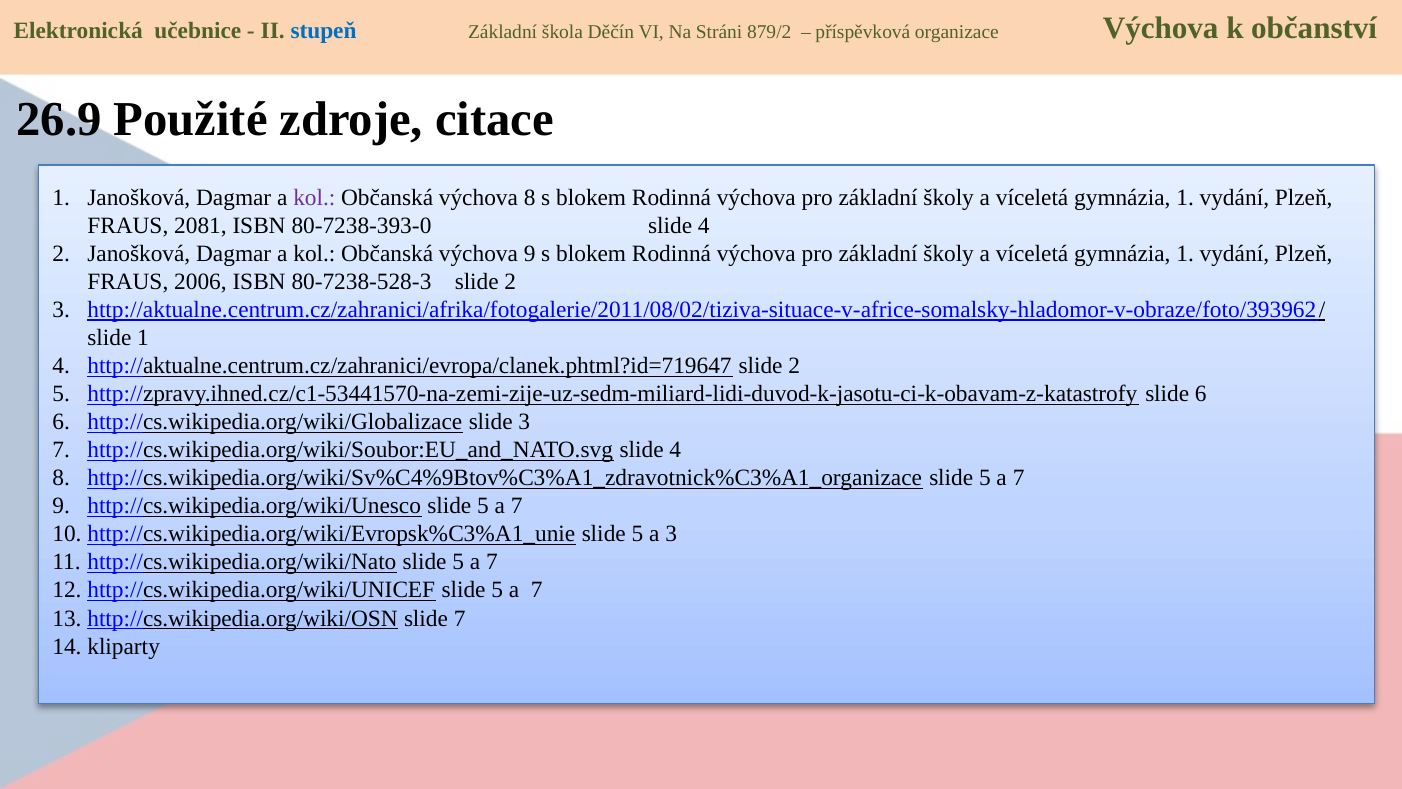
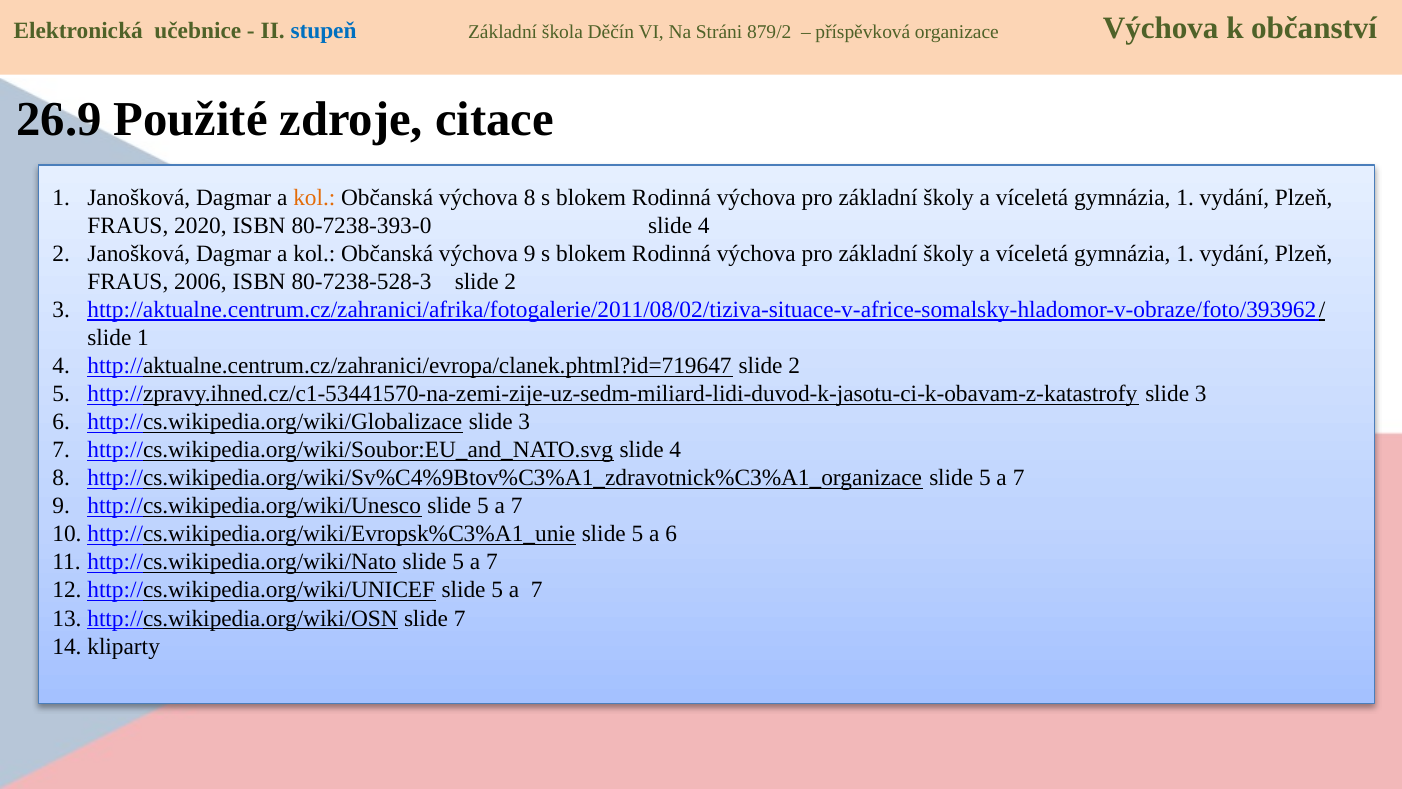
kol colour: purple -> orange (314, 197)
2081: 2081 -> 2020 (200, 226)
6: 6 -> 3 (1201, 394)
a 3: 3 -> 6 (671, 534)
